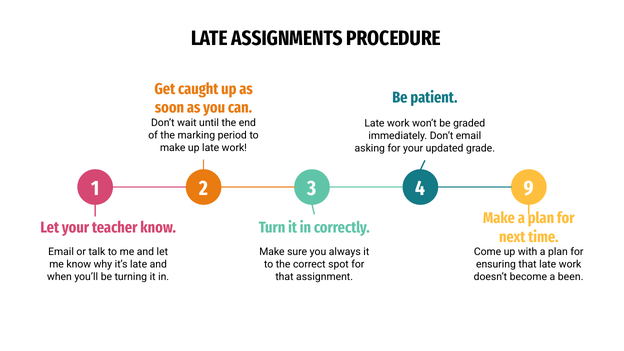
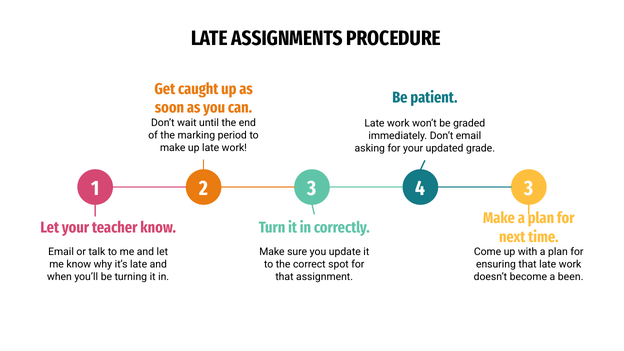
4 9: 9 -> 3 (529, 188)
always: always -> update (345, 252)
